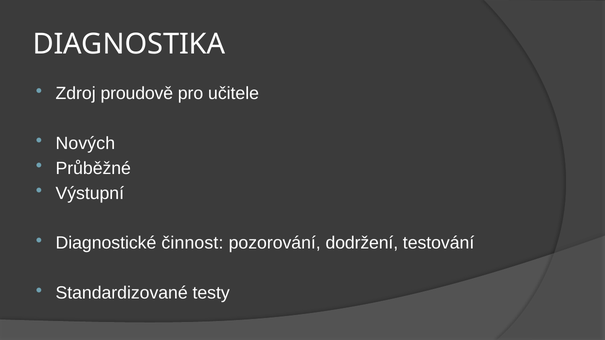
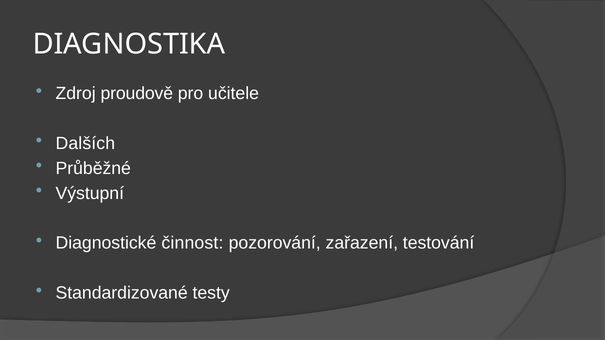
Nových: Nových -> Dalších (85, 143)
dodržení: dodržení -> zařazení (362, 243)
